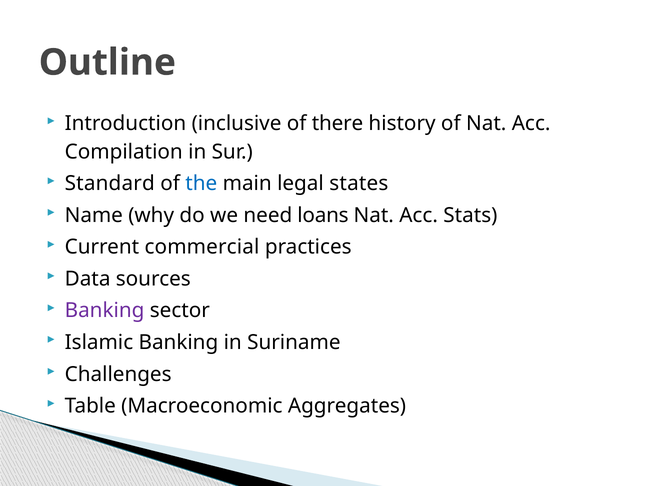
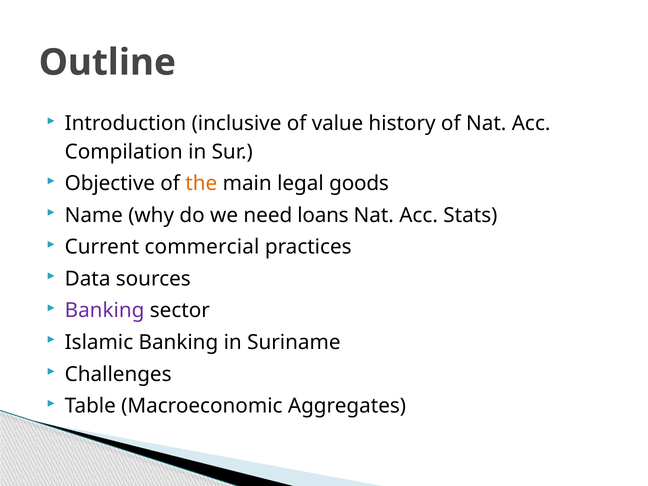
there: there -> value (338, 123)
Standard: Standard -> Objective (110, 183)
the colour: blue -> orange (201, 183)
states: states -> goods (359, 183)
